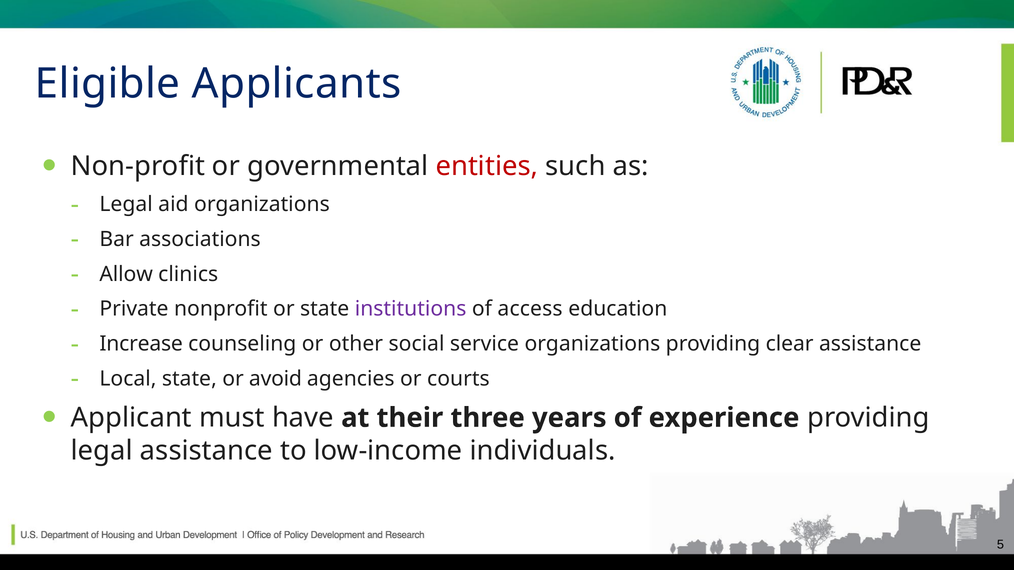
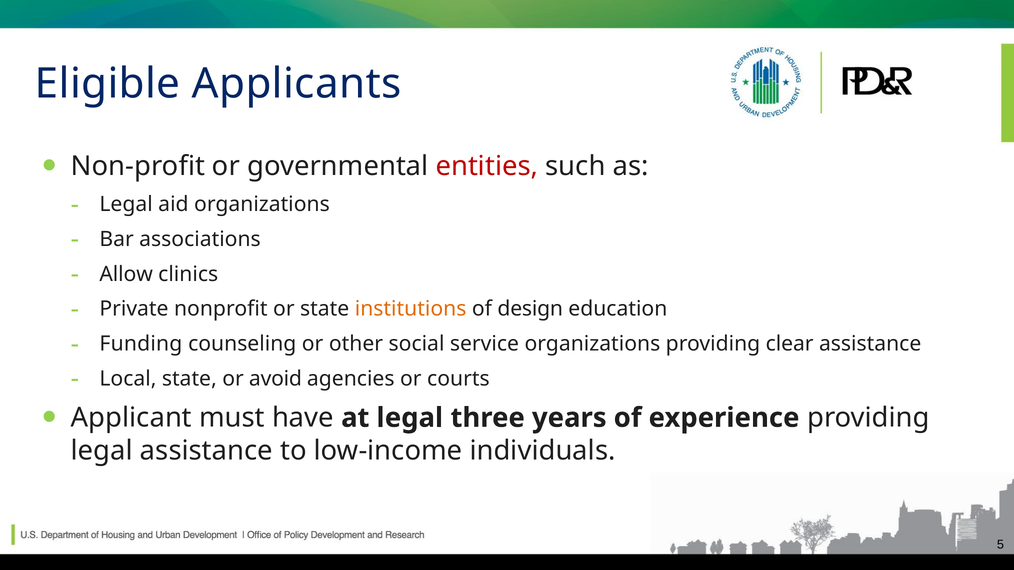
institutions colour: purple -> orange (411, 309)
access: access -> design (530, 309)
Increase: Increase -> Funding (141, 344)
at their: their -> legal (410, 418)
